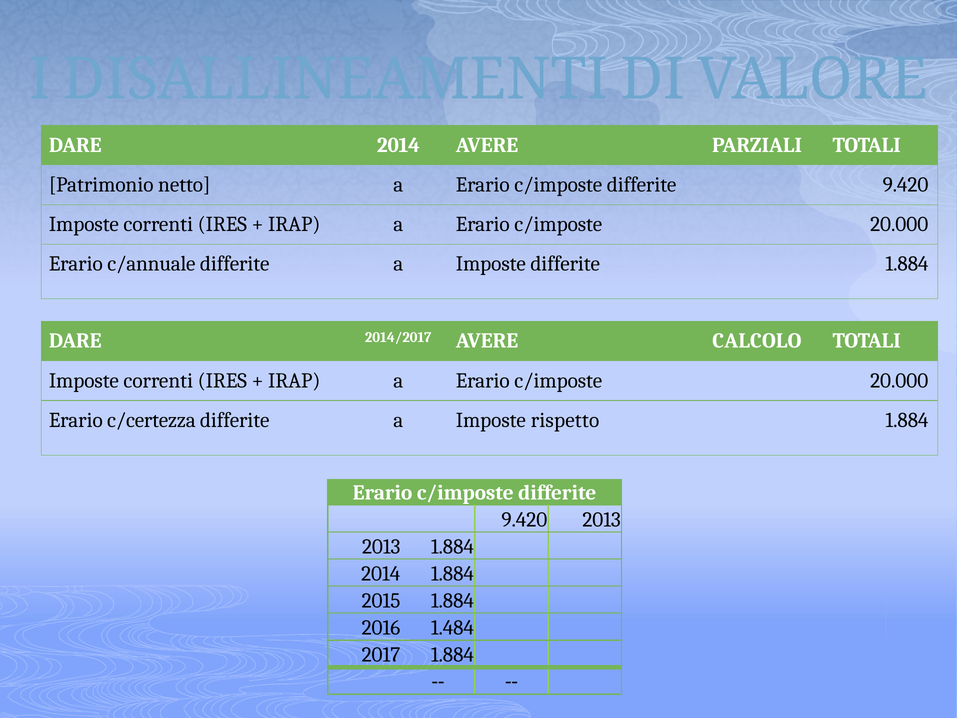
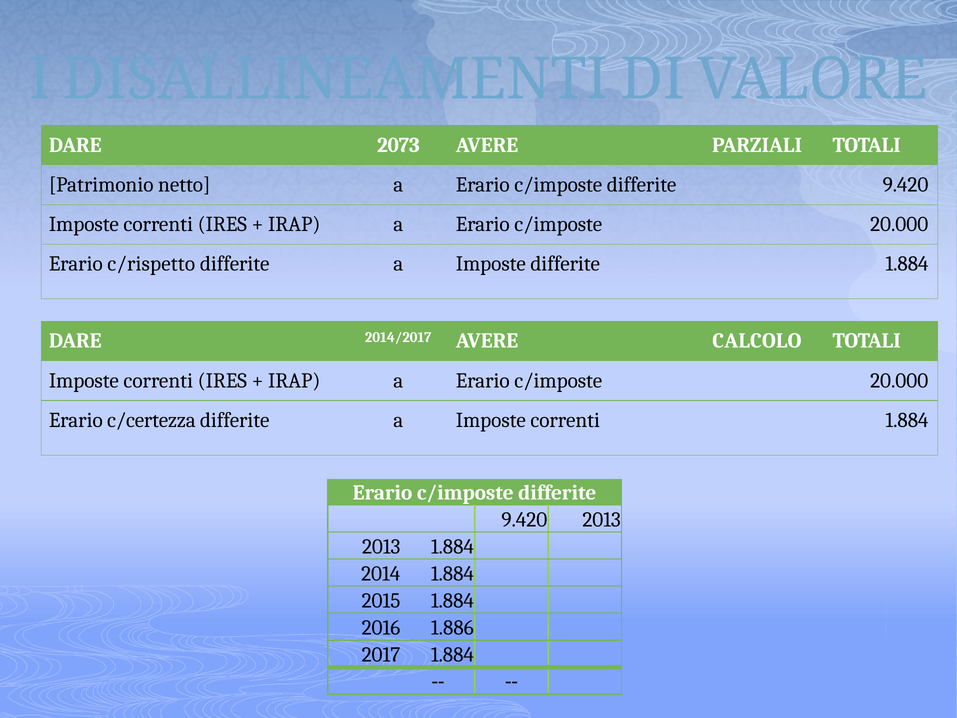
DARE 2014: 2014 -> 2073 (398, 145)
c/annuale: c/annuale -> c/rispetto (151, 264)
a Imposte rispetto: rispetto -> correnti (565, 420)
1.484: 1.484 -> 1.886 (452, 628)
